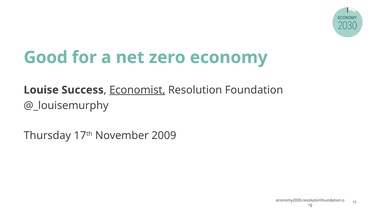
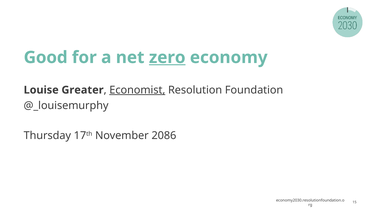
zero underline: none -> present (167, 58)
Success: Success -> Greater (83, 90)
2009: 2009 -> 2086 (164, 136)
